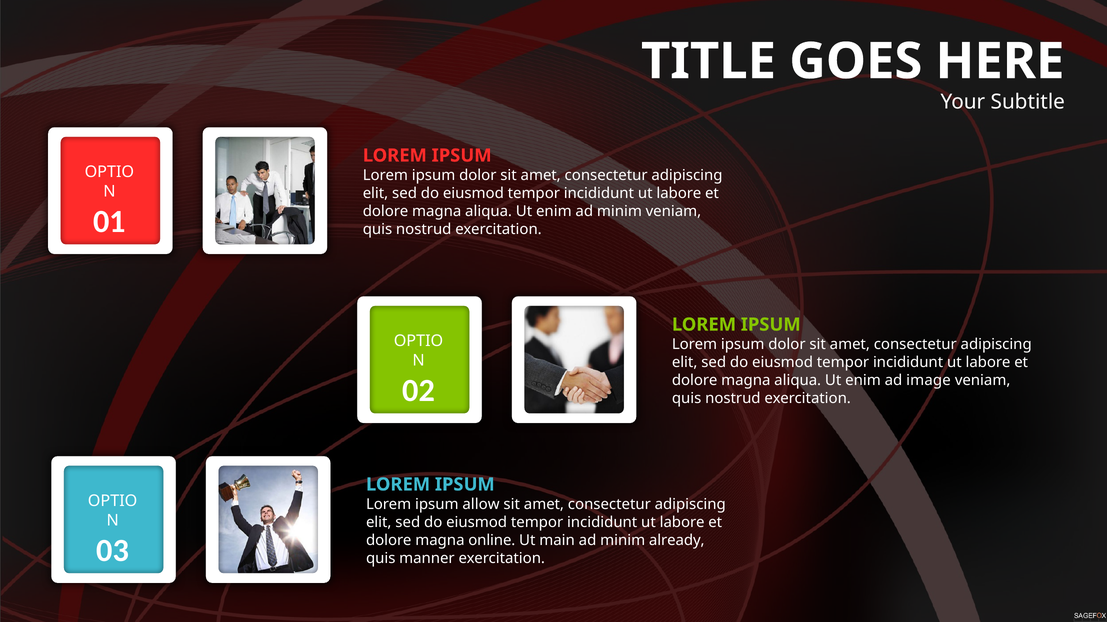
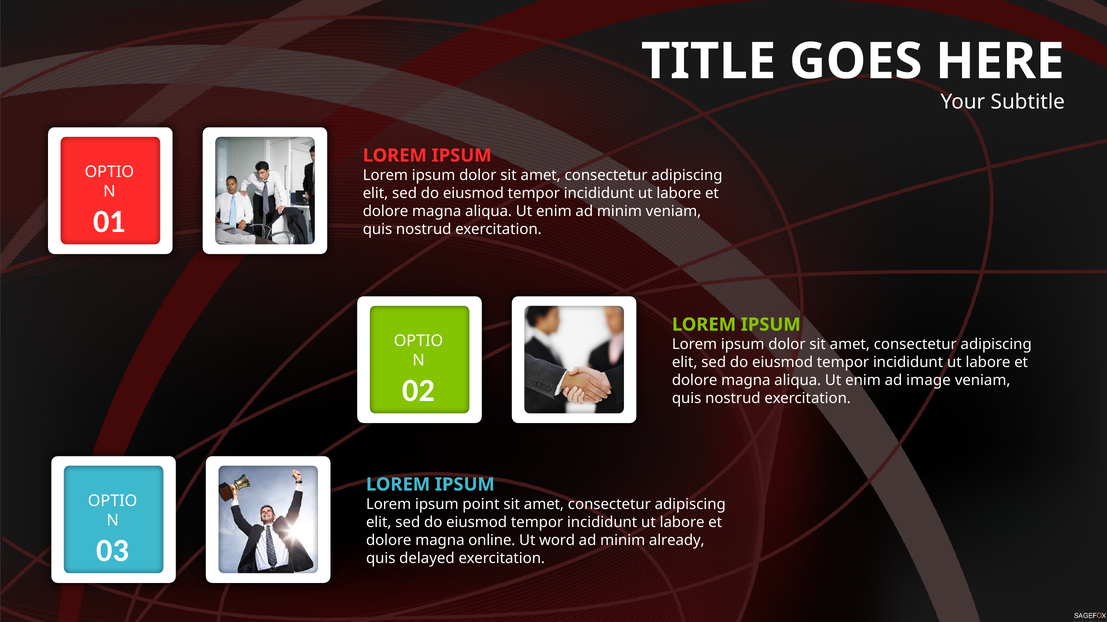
allow: allow -> point (481, 505)
main: main -> word (557, 541)
manner: manner -> delayed (427, 559)
